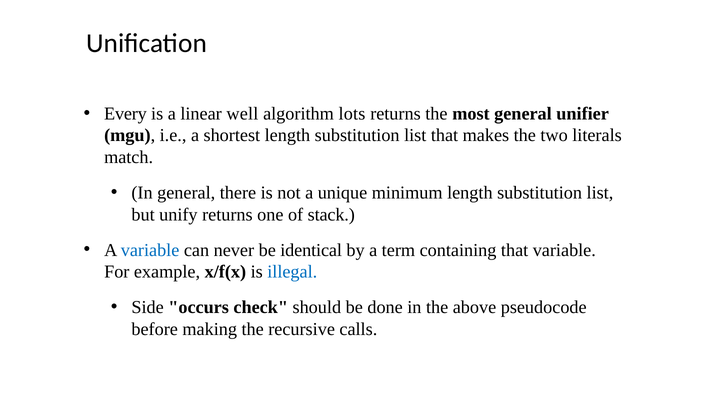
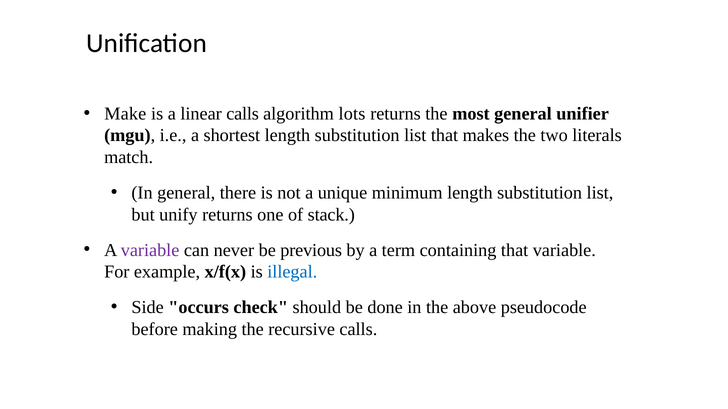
Every: Every -> Make (125, 114)
linear well: well -> calls (243, 114)
variable colour: blue -> purple (150, 250)
identical: identical -> previous (311, 250)
